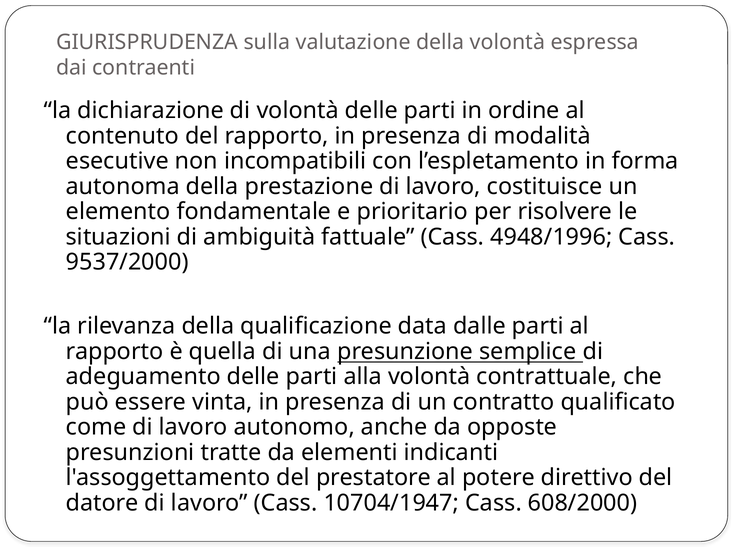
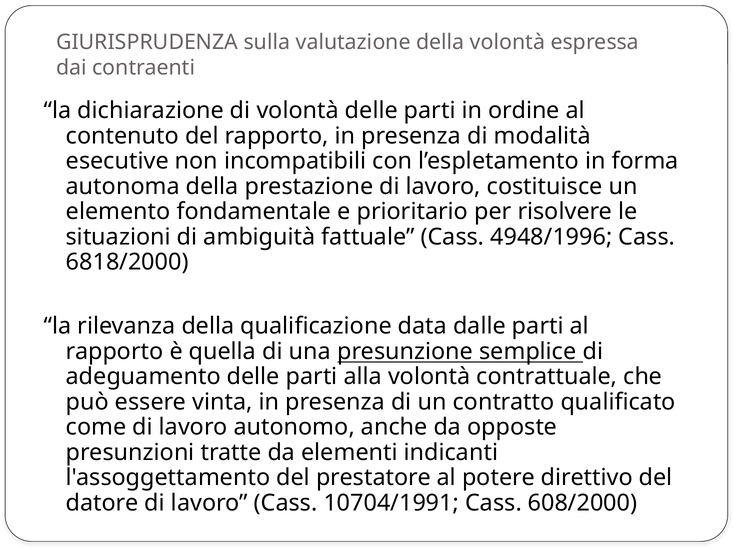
9537/2000: 9537/2000 -> 6818/2000 (127, 263)
10704/1947: 10704/1947 -> 10704/1991 (391, 504)
